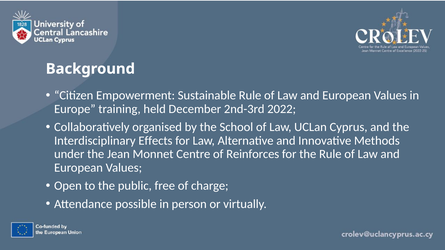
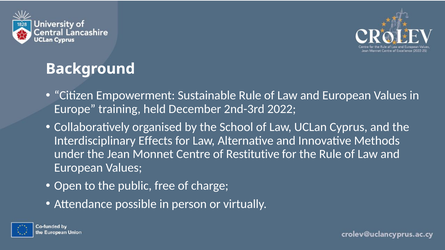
Reinforces: Reinforces -> Restitutive (253, 154)
